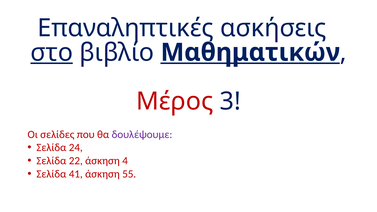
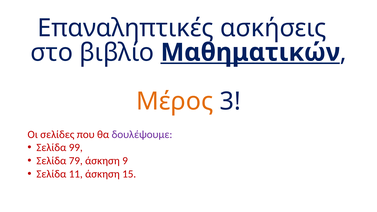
στο underline: present -> none (52, 52)
Μέρος colour: red -> orange (175, 101)
24: 24 -> 99 (76, 148)
22: 22 -> 79 (76, 161)
4: 4 -> 9 (125, 161)
41: 41 -> 11 (76, 174)
55: 55 -> 15 (129, 174)
